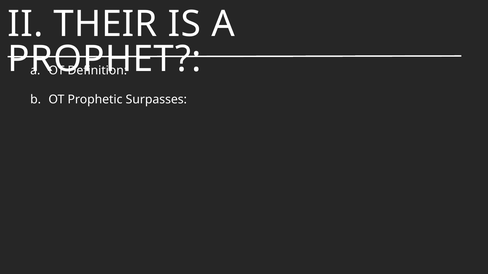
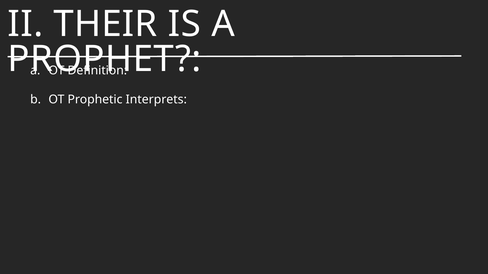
Surpasses: Surpasses -> Interprets (156, 100)
